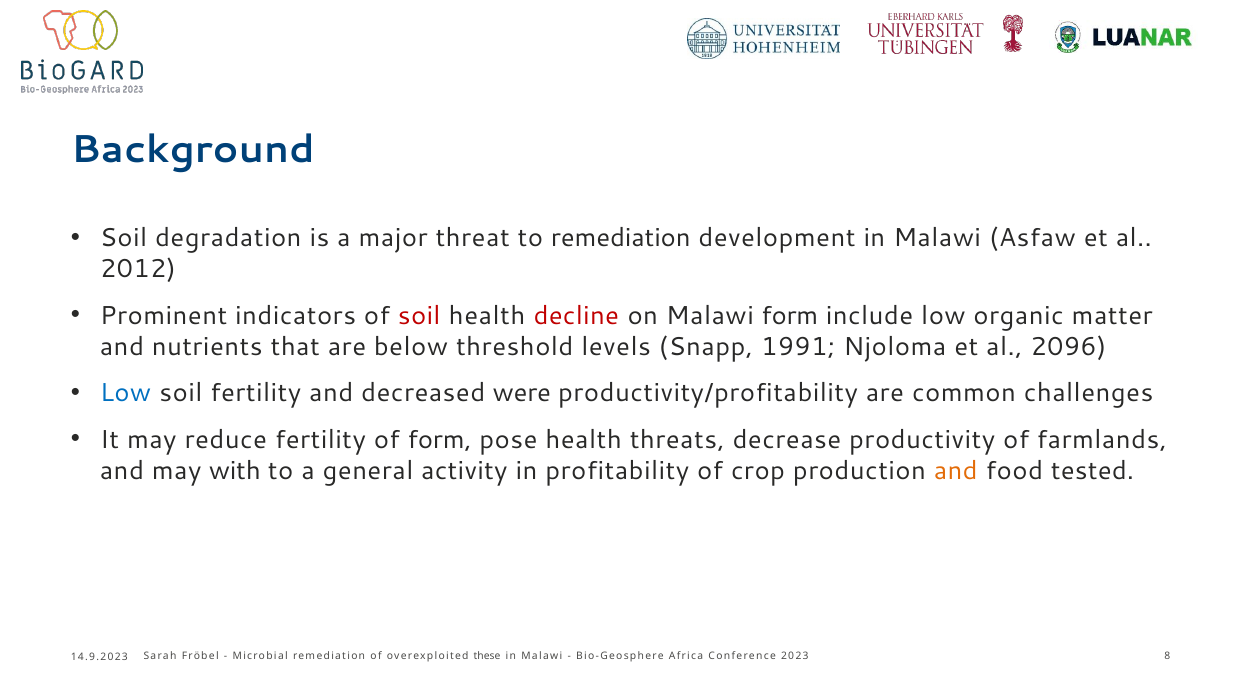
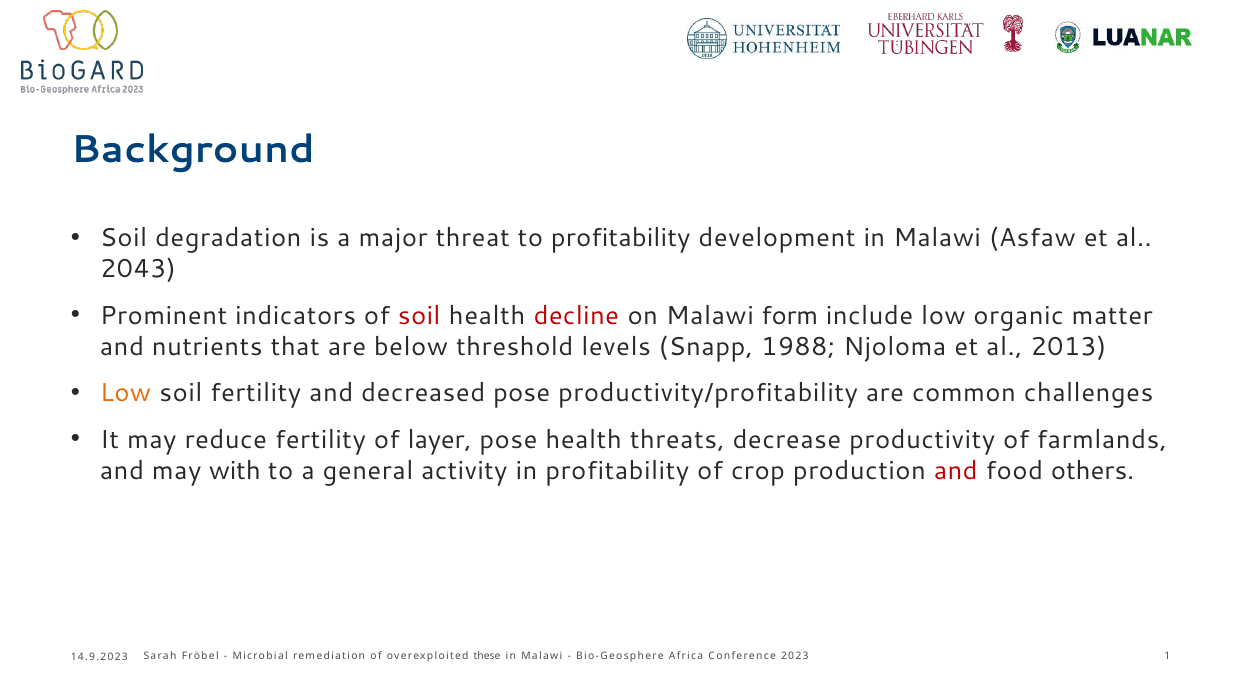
to remediation: remediation -> profitability (621, 238)
2012: 2012 -> 2043 (138, 269)
1991: 1991 -> 1988 (798, 347)
2096: 2096 -> 2013 (1069, 347)
Low colour: blue -> orange (126, 393)
decreased were: were -> pose (522, 393)
of form: form -> layer (440, 440)
and colour: orange -> red (956, 471)
tested: tested -> others (1093, 471)
8: 8 -> 1 (1167, 656)
